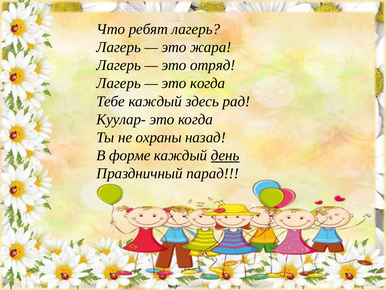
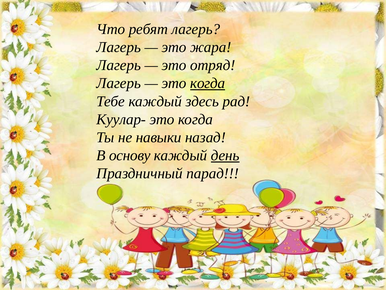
когда underline: none -> present (208, 83)
охраны: охраны -> навыки (159, 137)
форме: форме -> основу (130, 155)
